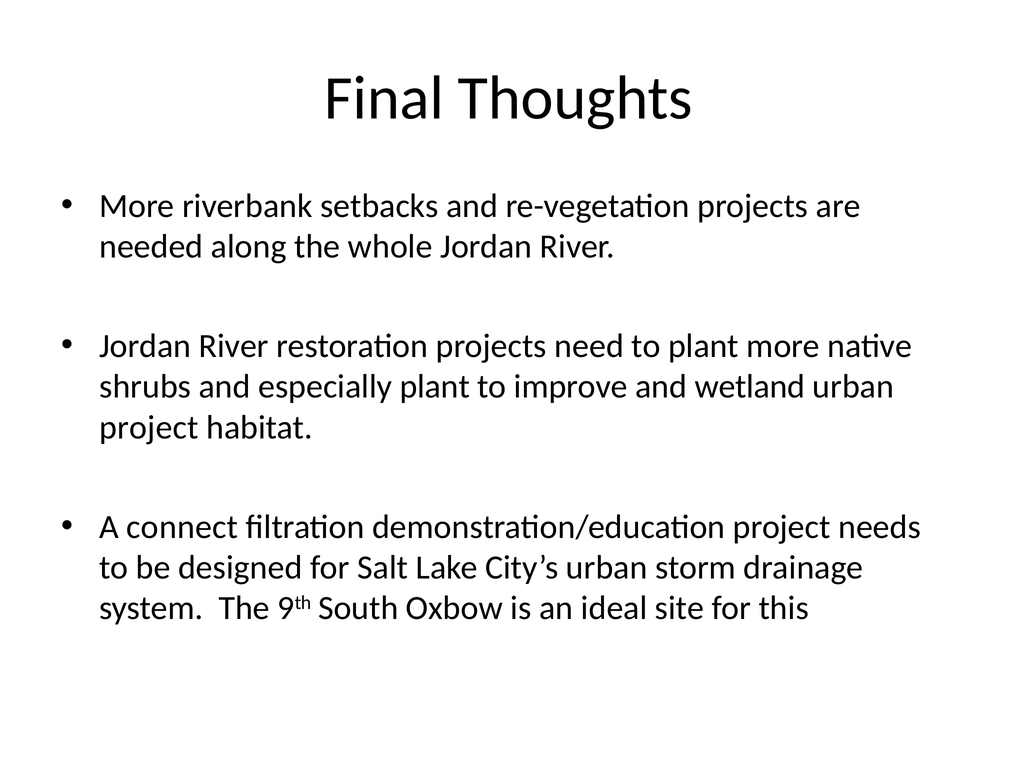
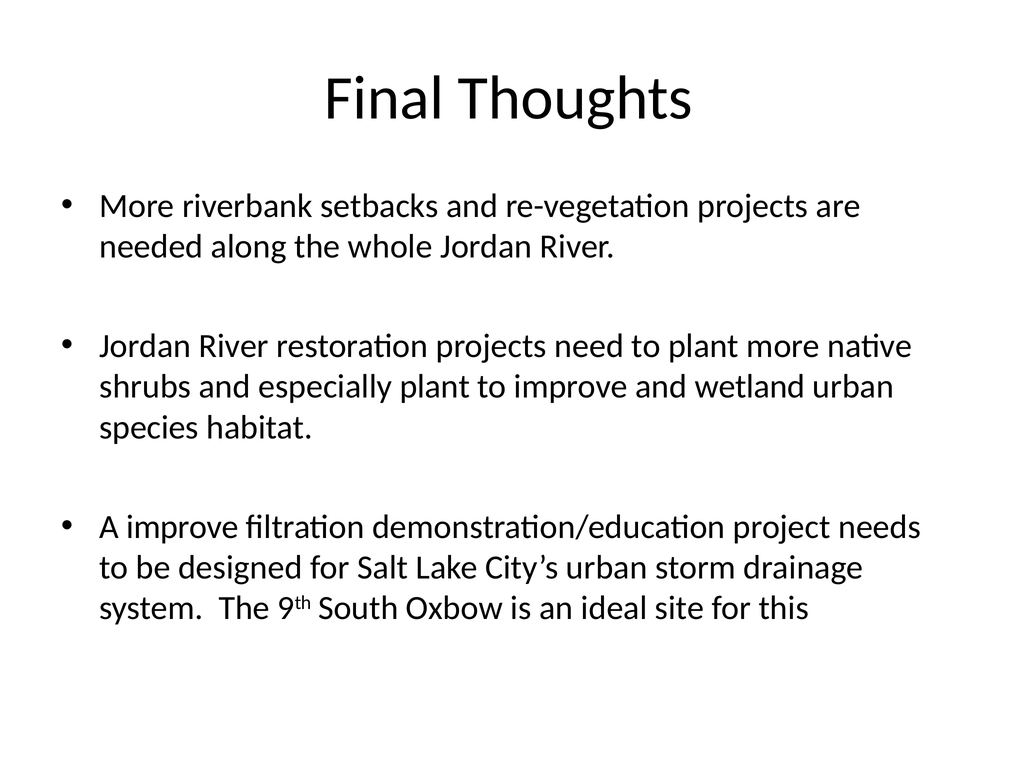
project: project -> species (149, 428)
A connect: connect -> improve (182, 527)
